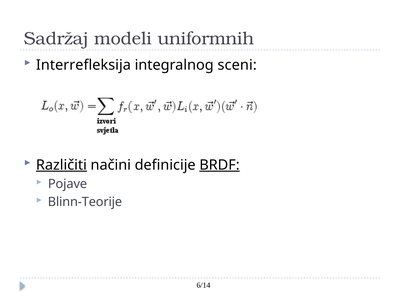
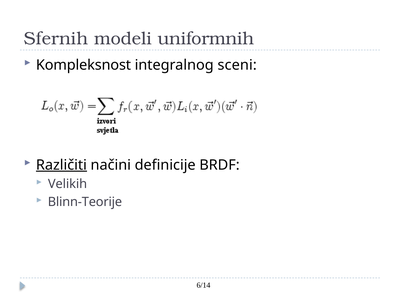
Sadržaj: Sadržaj -> Sfernih (56, 39)
Interrefleksija: Interrefleksija -> Kompleksnost (83, 65)
BRDF underline: present -> none (219, 165)
Pojave: Pojave -> Velikih (68, 184)
